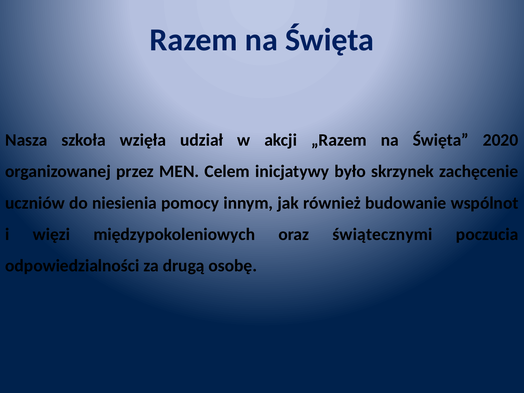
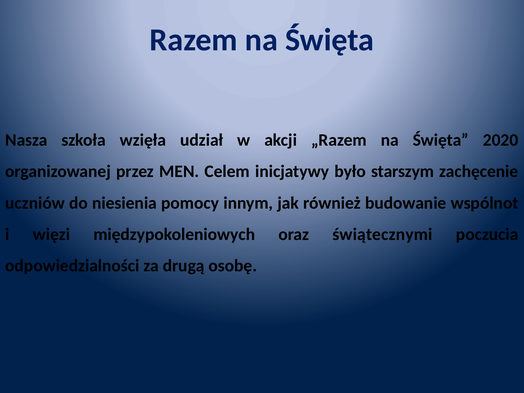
skrzynek: skrzynek -> starszym (403, 172)
